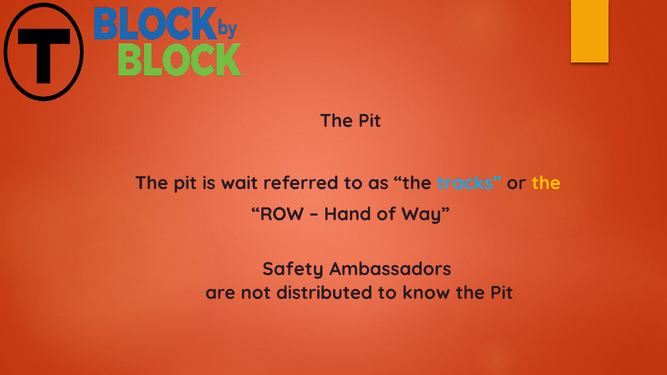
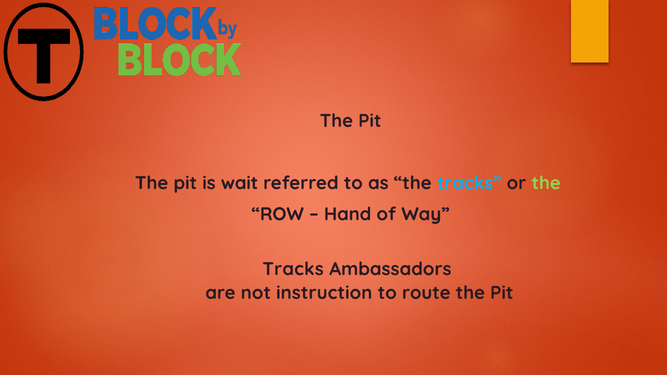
the colour: yellow -> light green (546, 183)
Safety: Safety -> Tracks (293, 269)
distributed: distributed -> instruction (324, 293)
know: know -> route (426, 293)
